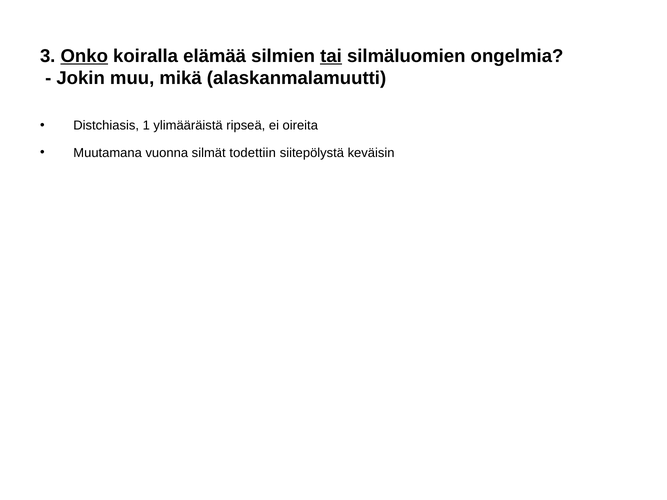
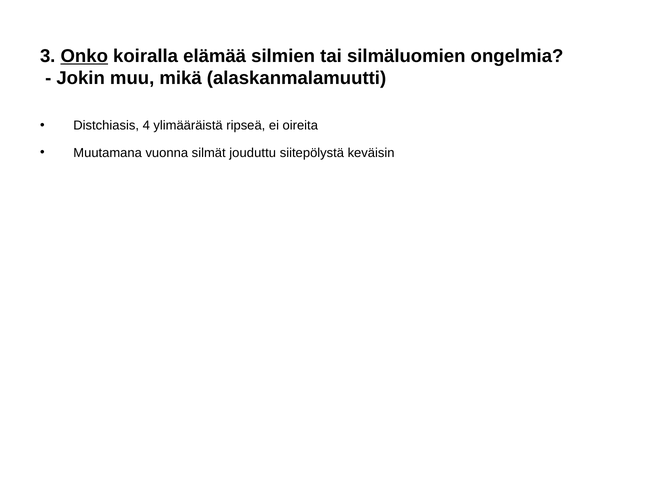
tai underline: present -> none (331, 56)
1: 1 -> 4 (146, 126)
todettiin: todettiin -> jouduttu (253, 153)
